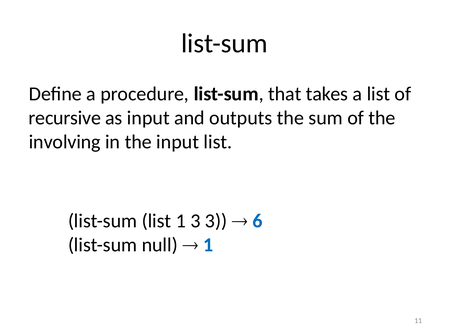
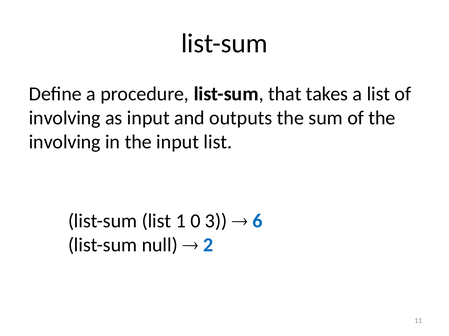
recursive: recursive -> involving (65, 118)
1 3: 3 -> 0 (195, 221)
1: 1 -> 2 (208, 245)
